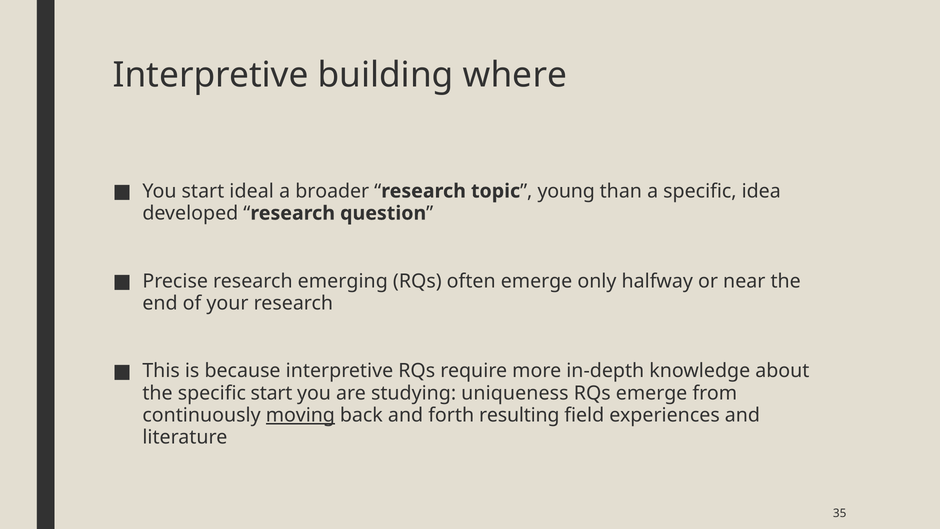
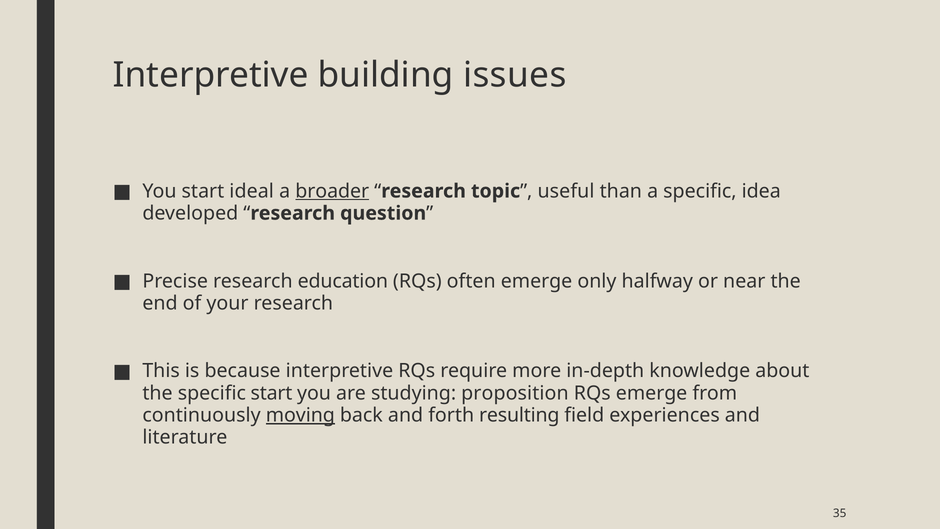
where: where -> issues (515, 75)
broader underline: none -> present (332, 191)
young: young -> useful (566, 191)
emerging: emerging -> education (343, 281)
uniqueness: uniqueness -> proposition (515, 393)
